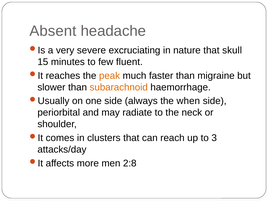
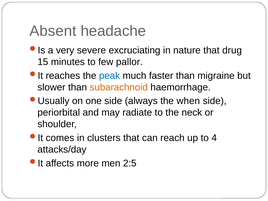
skull: skull -> drug (232, 50)
fluent: fluent -> pallor (129, 62)
peak colour: orange -> blue (110, 76)
3: 3 -> 4 (214, 138)
2:8: 2:8 -> 2:5 (130, 163)
